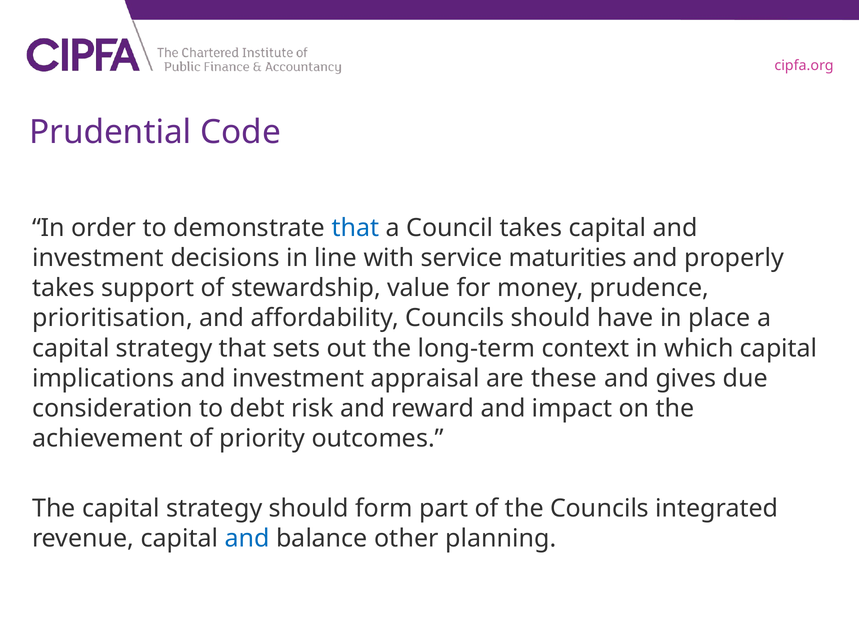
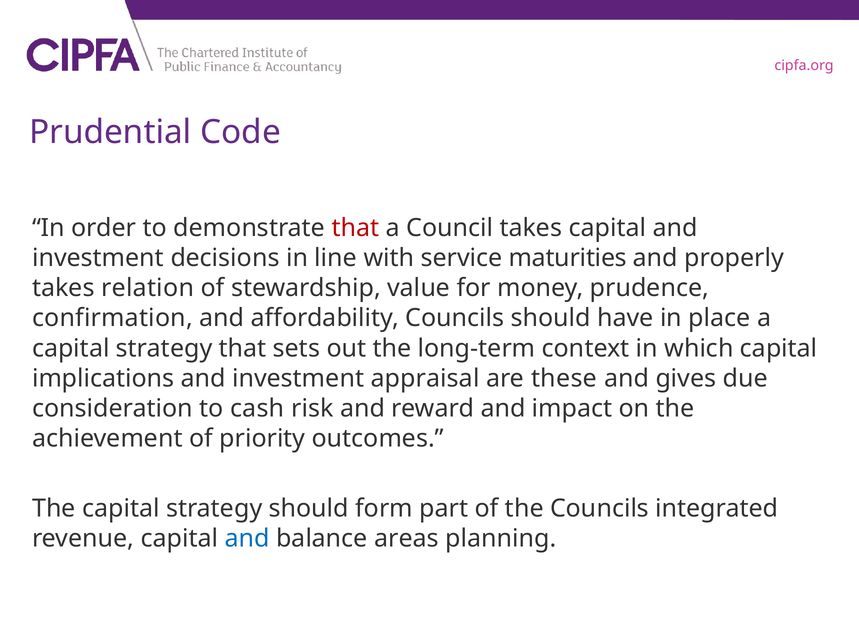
that colour: blue -> red (355, 228)
support: support -> relation (148, 288)
prioritisation: prioritisation -> confirmation (112, 318)
debt: debt -> cash (257, 409)
other: other -> areas (407, 539)
